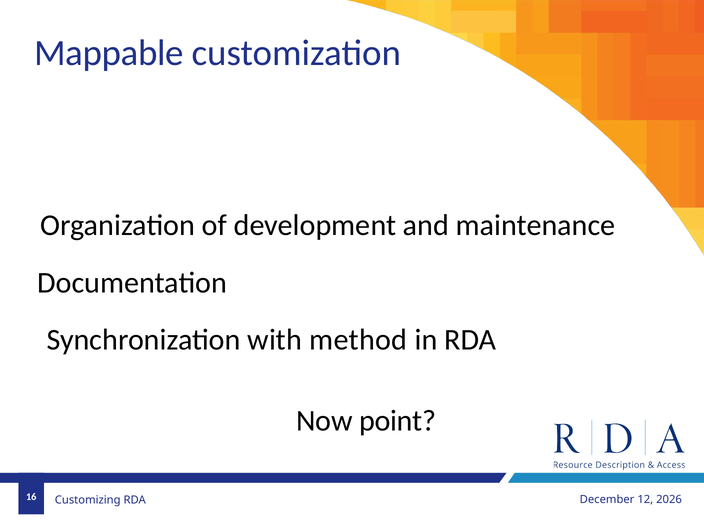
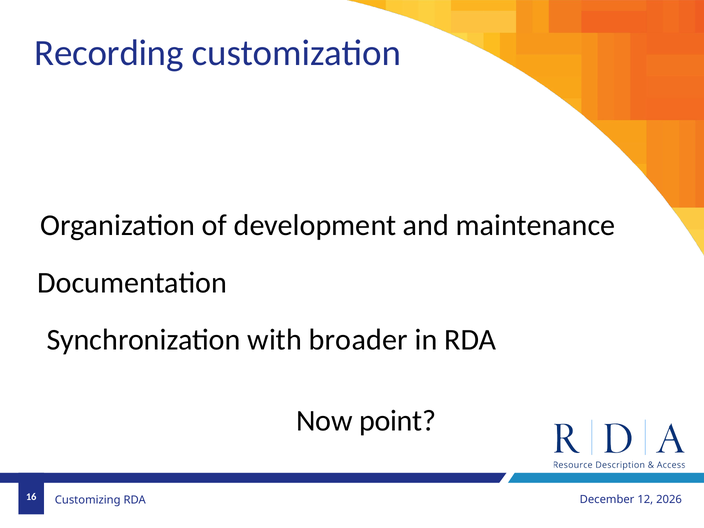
Mappable: Mappable -> Recording (109, 53)
method: method -> broader (358, 340)
